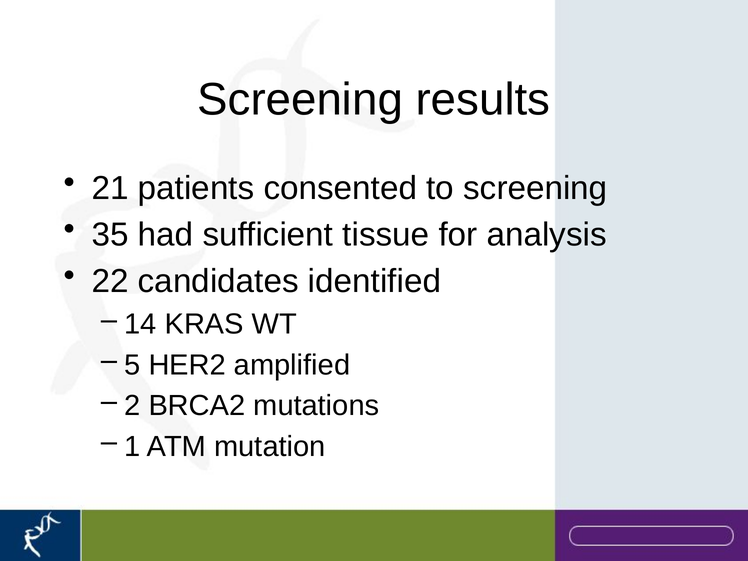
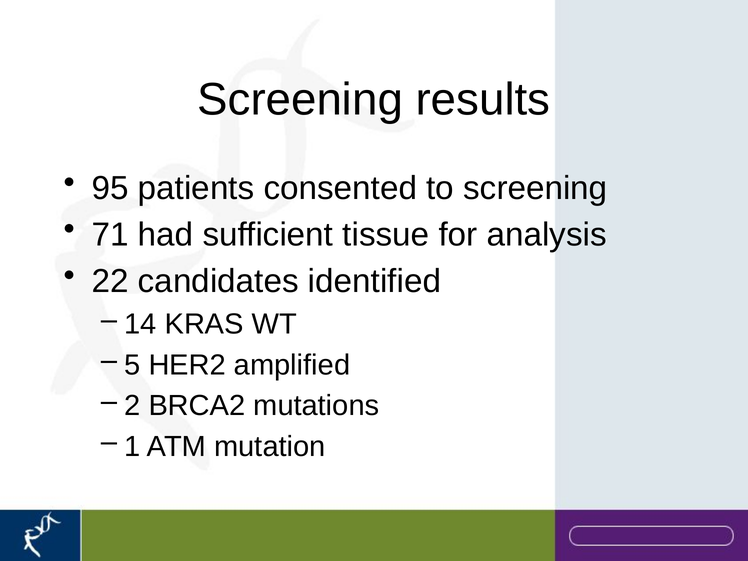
21: 21 -> 95 (110, 188)
35: 35 -> 71 (110, 235)
